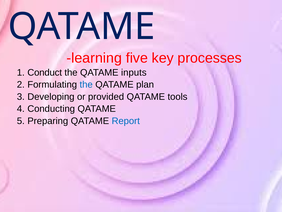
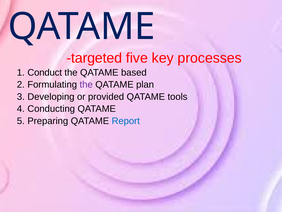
learning: learning -> targeted (94, 58)
inputs: inputs -> based (134, 72)
the colour: blue -> purple (86, 84)
